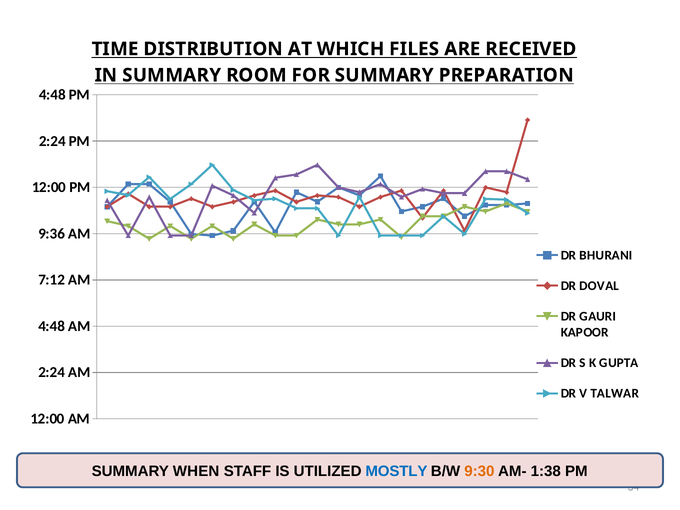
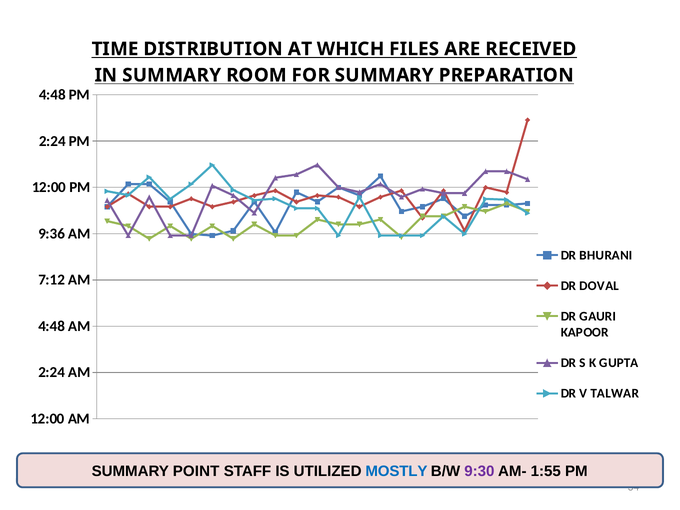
WHEN: WHEN -> POINT (196, 471)
9:30 colour: orange -> purple (479, 471)
1:38: 1:38 -> 1:55 (546, 471)
